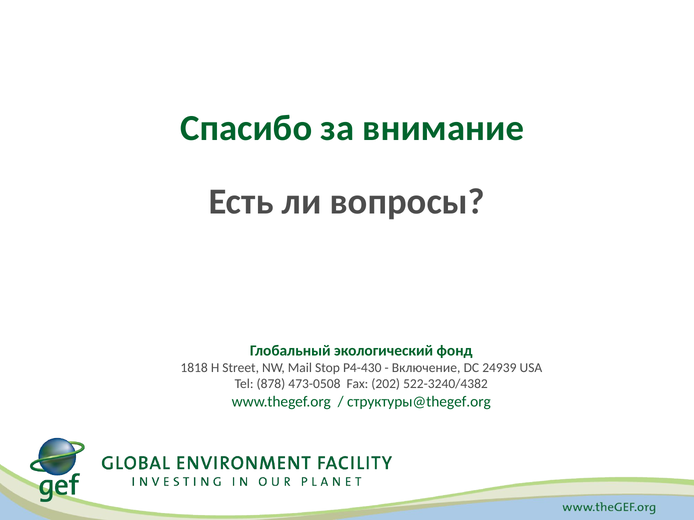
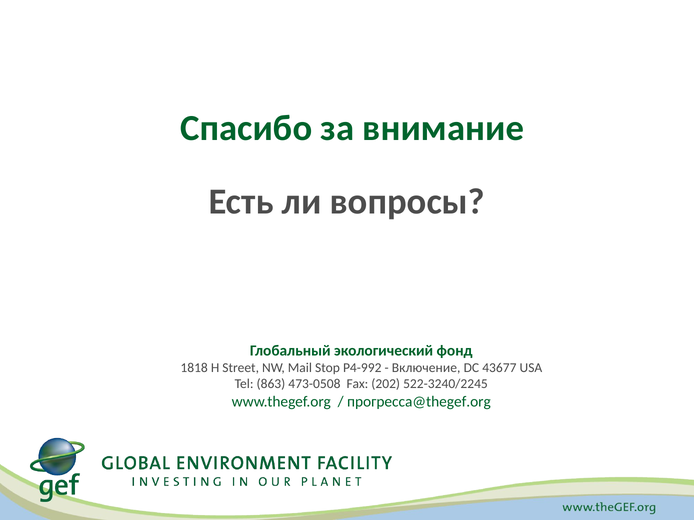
P4-430: P4-430 -> P4-992 (362, 368)
24939: 24939 -> 43677 (499, 368)
878: 878 -> 863 (271, 384)
522-3240/4382: 522-3240/4382 -> 522-3240/2245 (445, 384)
структуры@thegef.org: структуры@thegef.org -> прогресса@thegef.org (419, 402)
